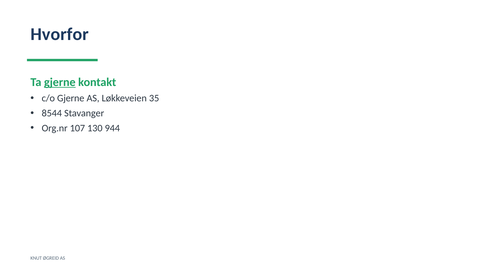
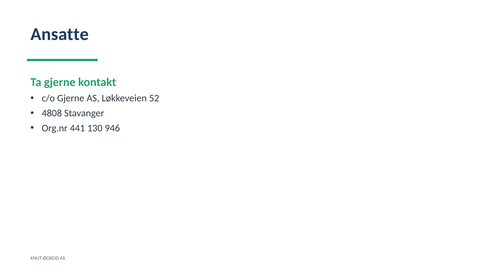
Hvorfor: Hvorfor -> Ansatte (60, 34)
gjerne underline: present -> none (60, 82)
35: 35 -> 52 (154, 98)
8544: 8544 -> 4808 (52, 113)
107: 107 -> 441 (77, 128)
944: 944 -> 946 (112, 128)
